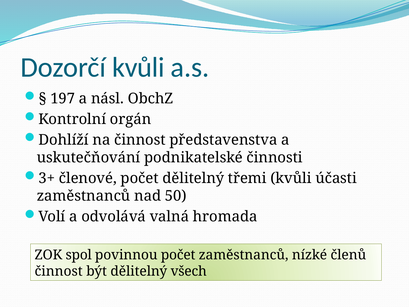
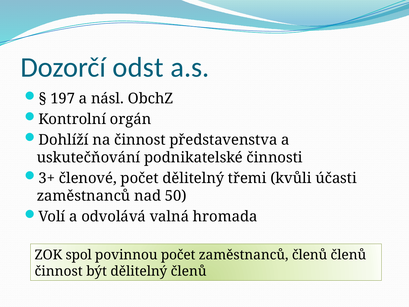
Dozorčí kvůli: kvůli -> odst (138, 68)
zaměstnanců nízké: nízké -> členů (310, 255)
dělitelný všech: všech -> členů (189, 271)
